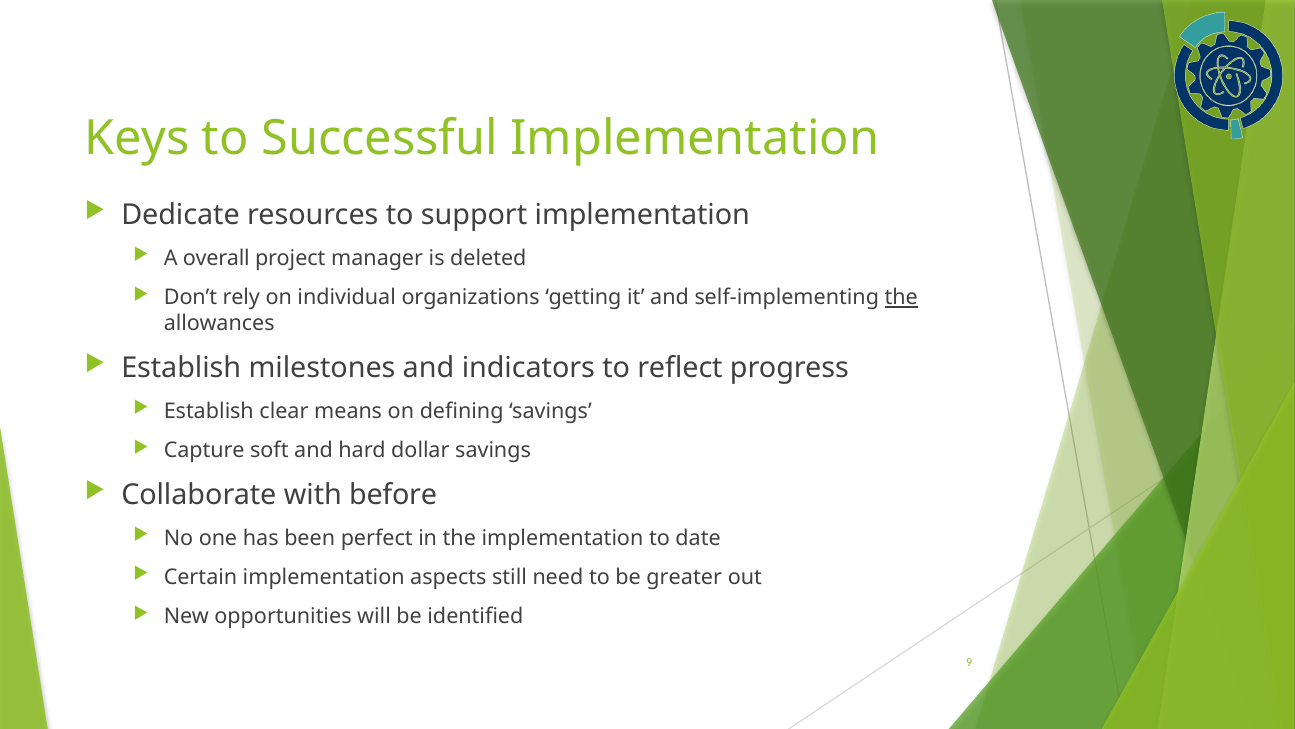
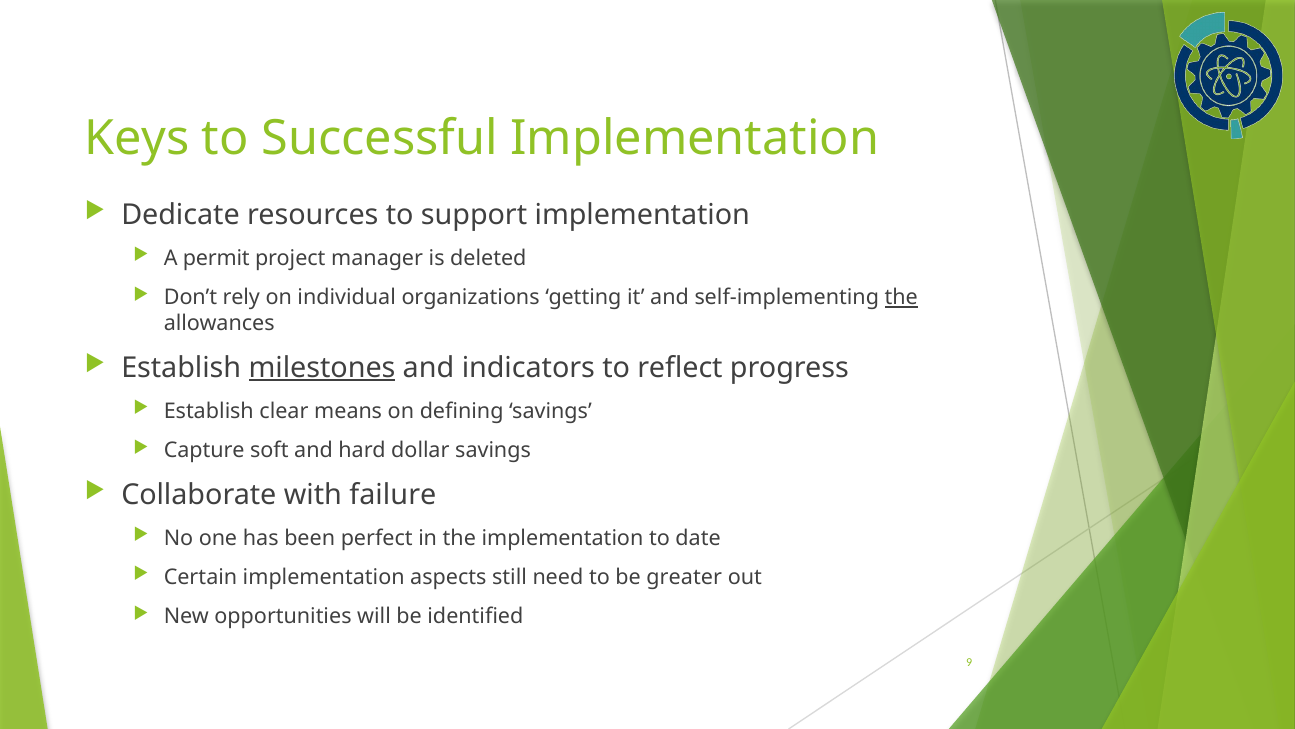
overall: overall -> permit (216, 258)
milestones underline: none -> present (322, 368)
before: before -> failure (393, 494)
